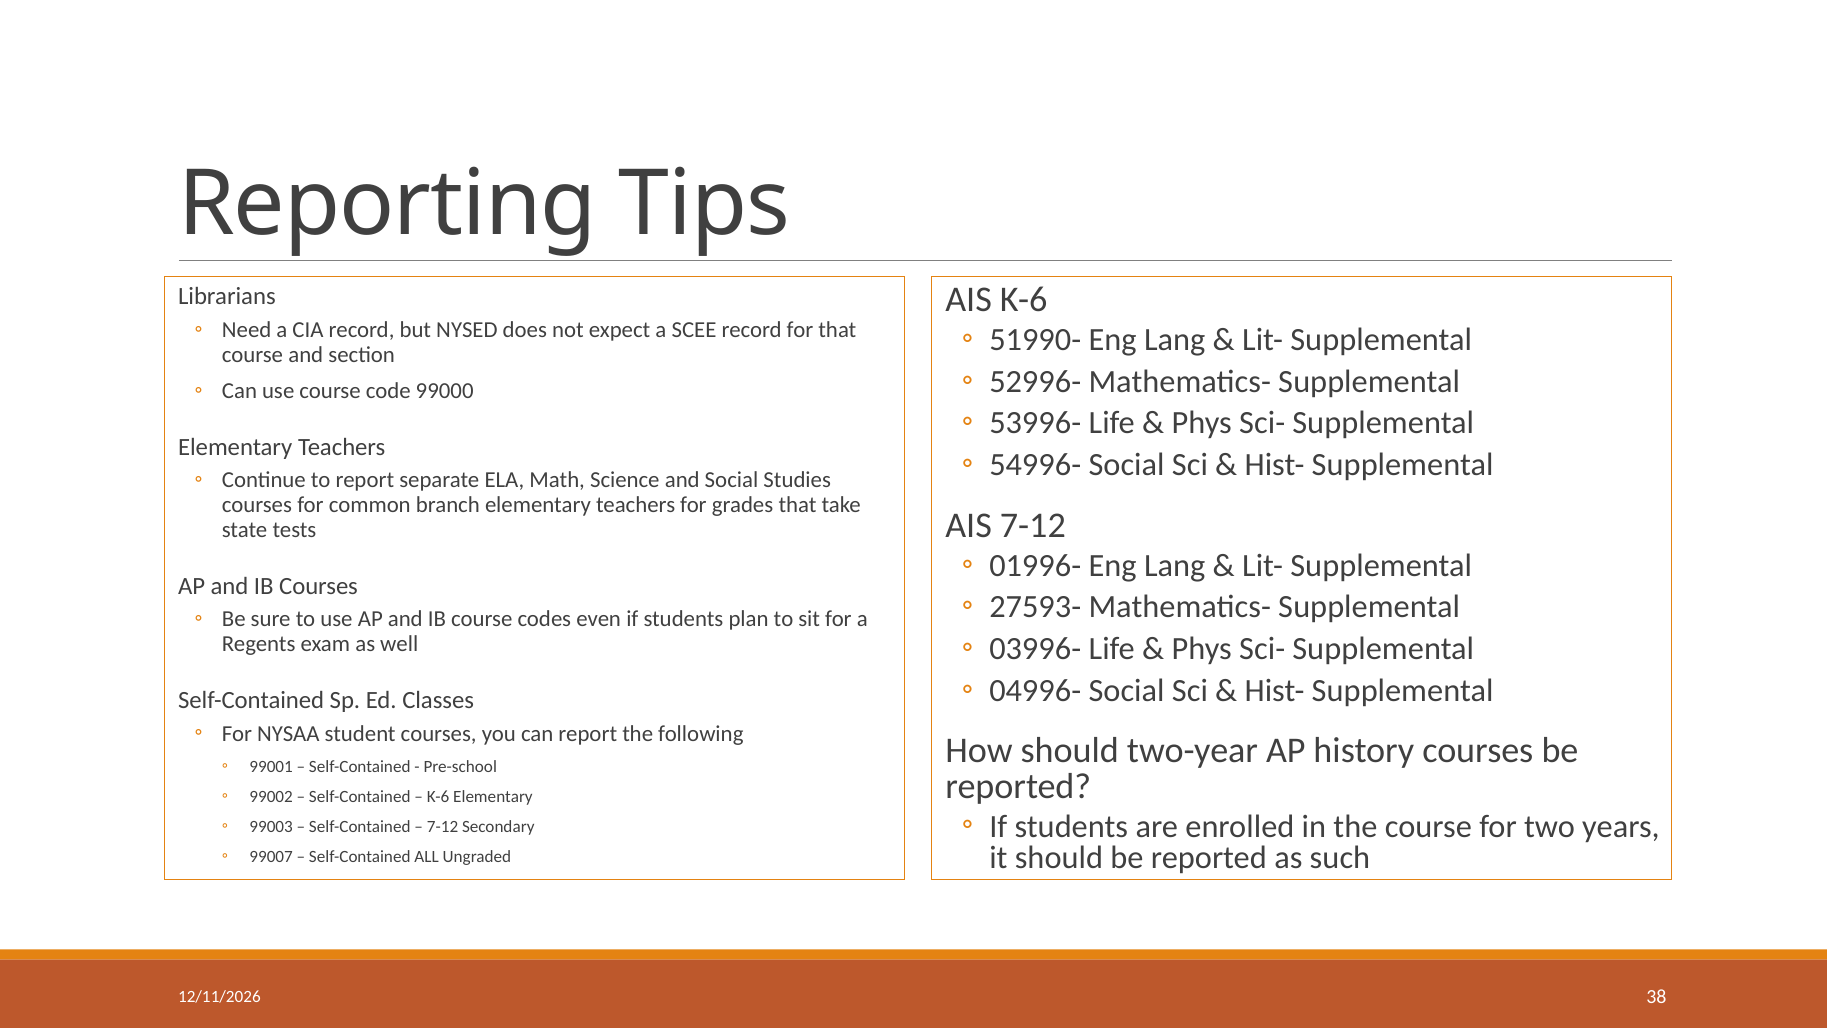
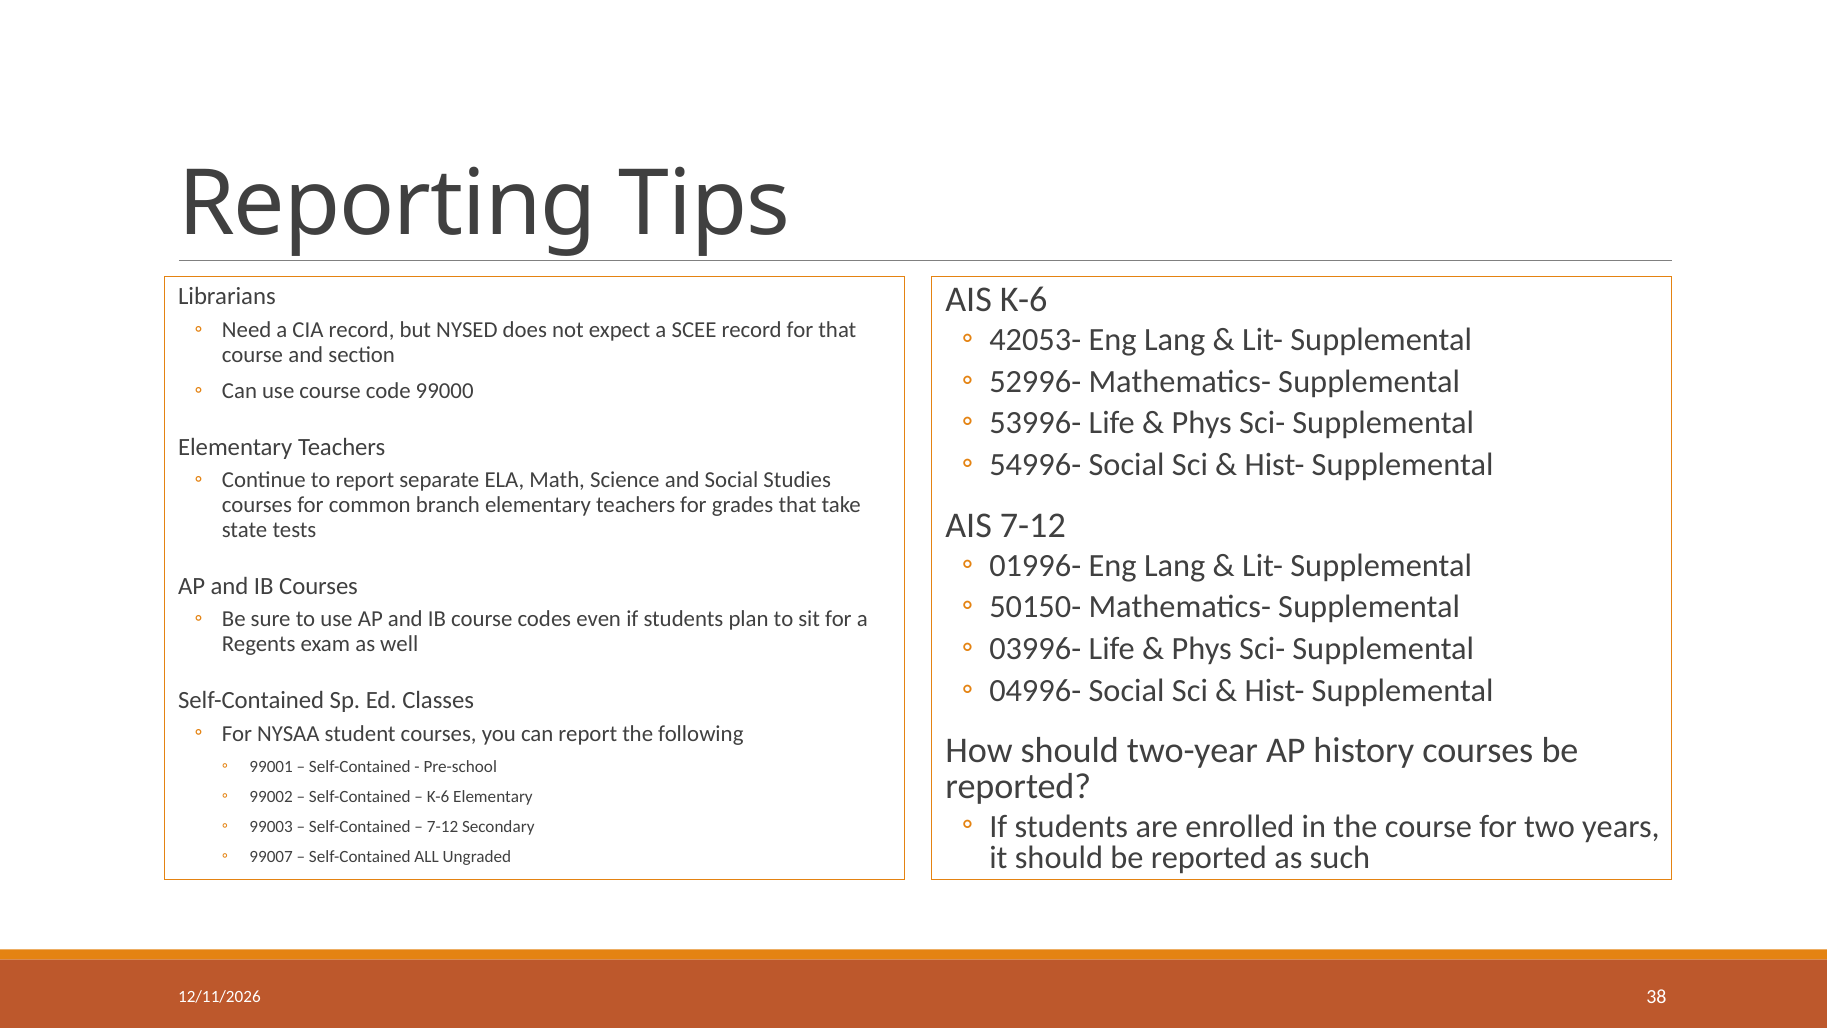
51990-: 51990- -> 42053- (1035, 340)
27593-: 27593- -> 50150- (1035, 607)
